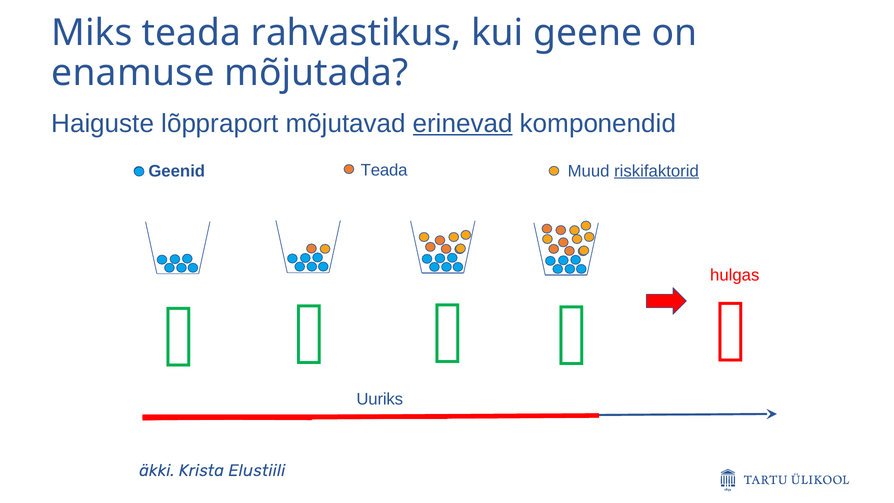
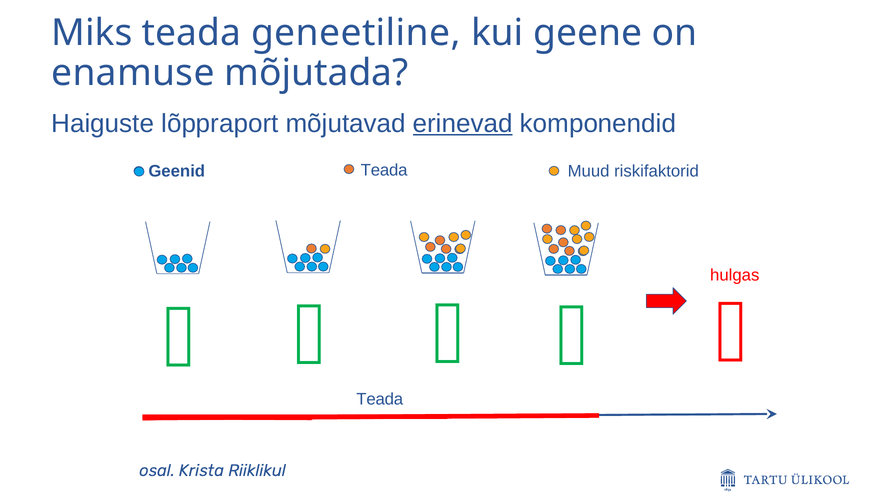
rahvastikus: rahvastikus -> geneetiline (356, 33)
riskifaktorid underline: present -> none (656, 171)
Uuriks: Uuriks -> Teada (380, 399)
äkki: äkki -> osal (157, 470)
Elustiili: Elustiili -> Riiklikul (257, 470)
